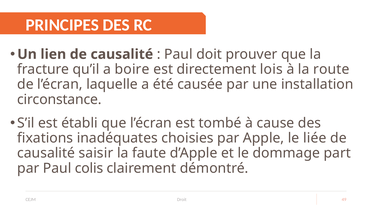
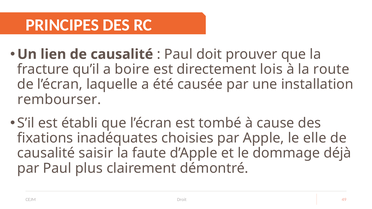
circonstance: circonstance -> rembourser (59, 100)
liée: liée -> elle (315, 138)
part: part -> déjà (337, 153)
colis: colis -> plus (89, 168)
